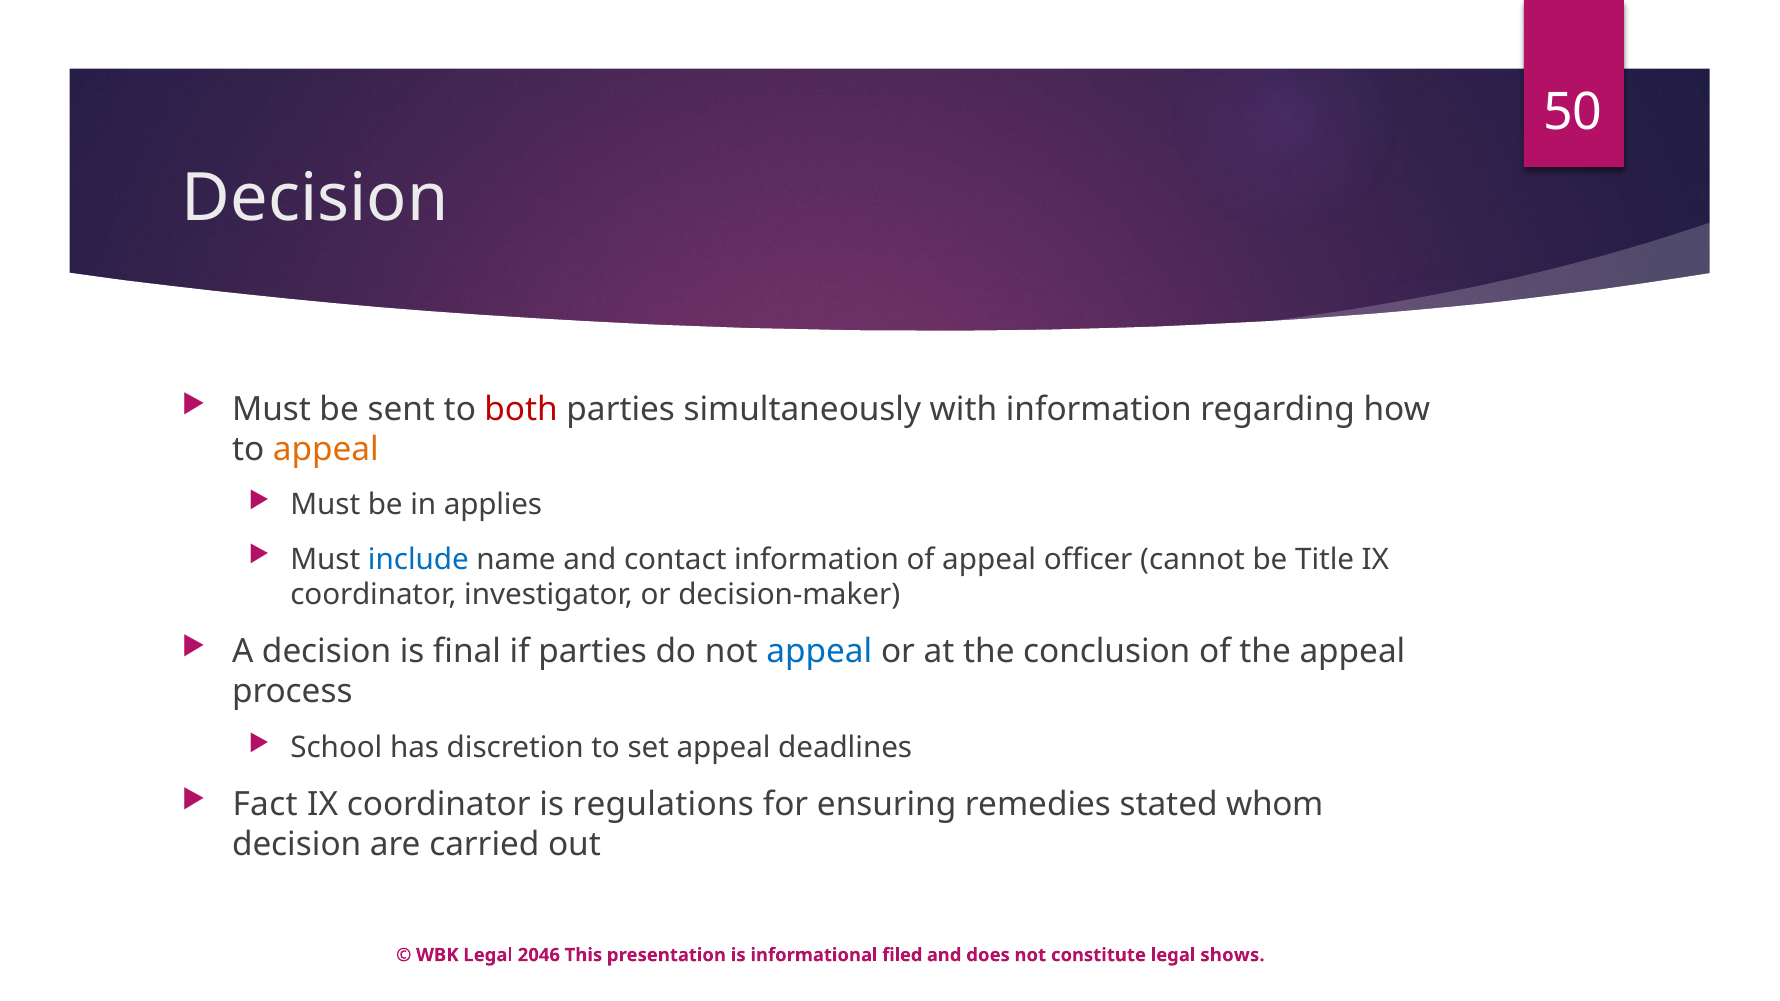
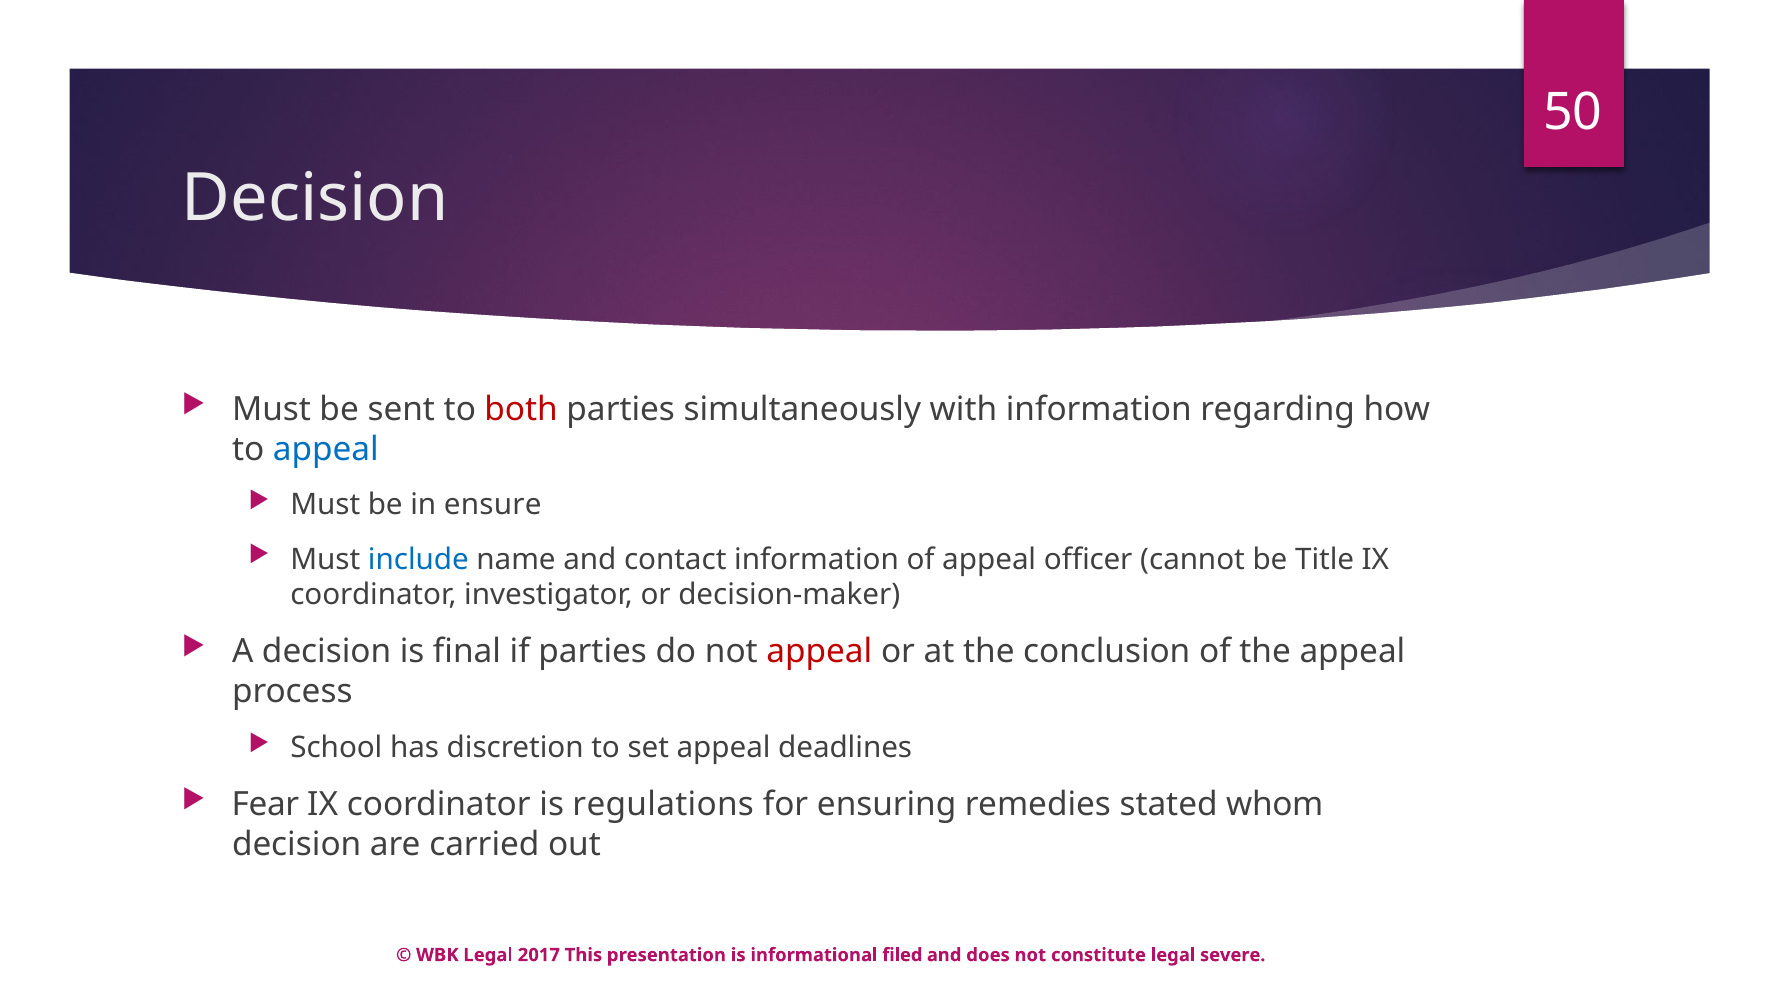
appeal colour: orange -> blue (326, 449)
applies: applies -> ensure (493, 505)
appeal colour: blue -> red (819, 652)
Fact: Fact -> Fear (265, 804)
2046: 2046 -> 2017 (539, 955)
shows: shows -> severe (1233, 955)
